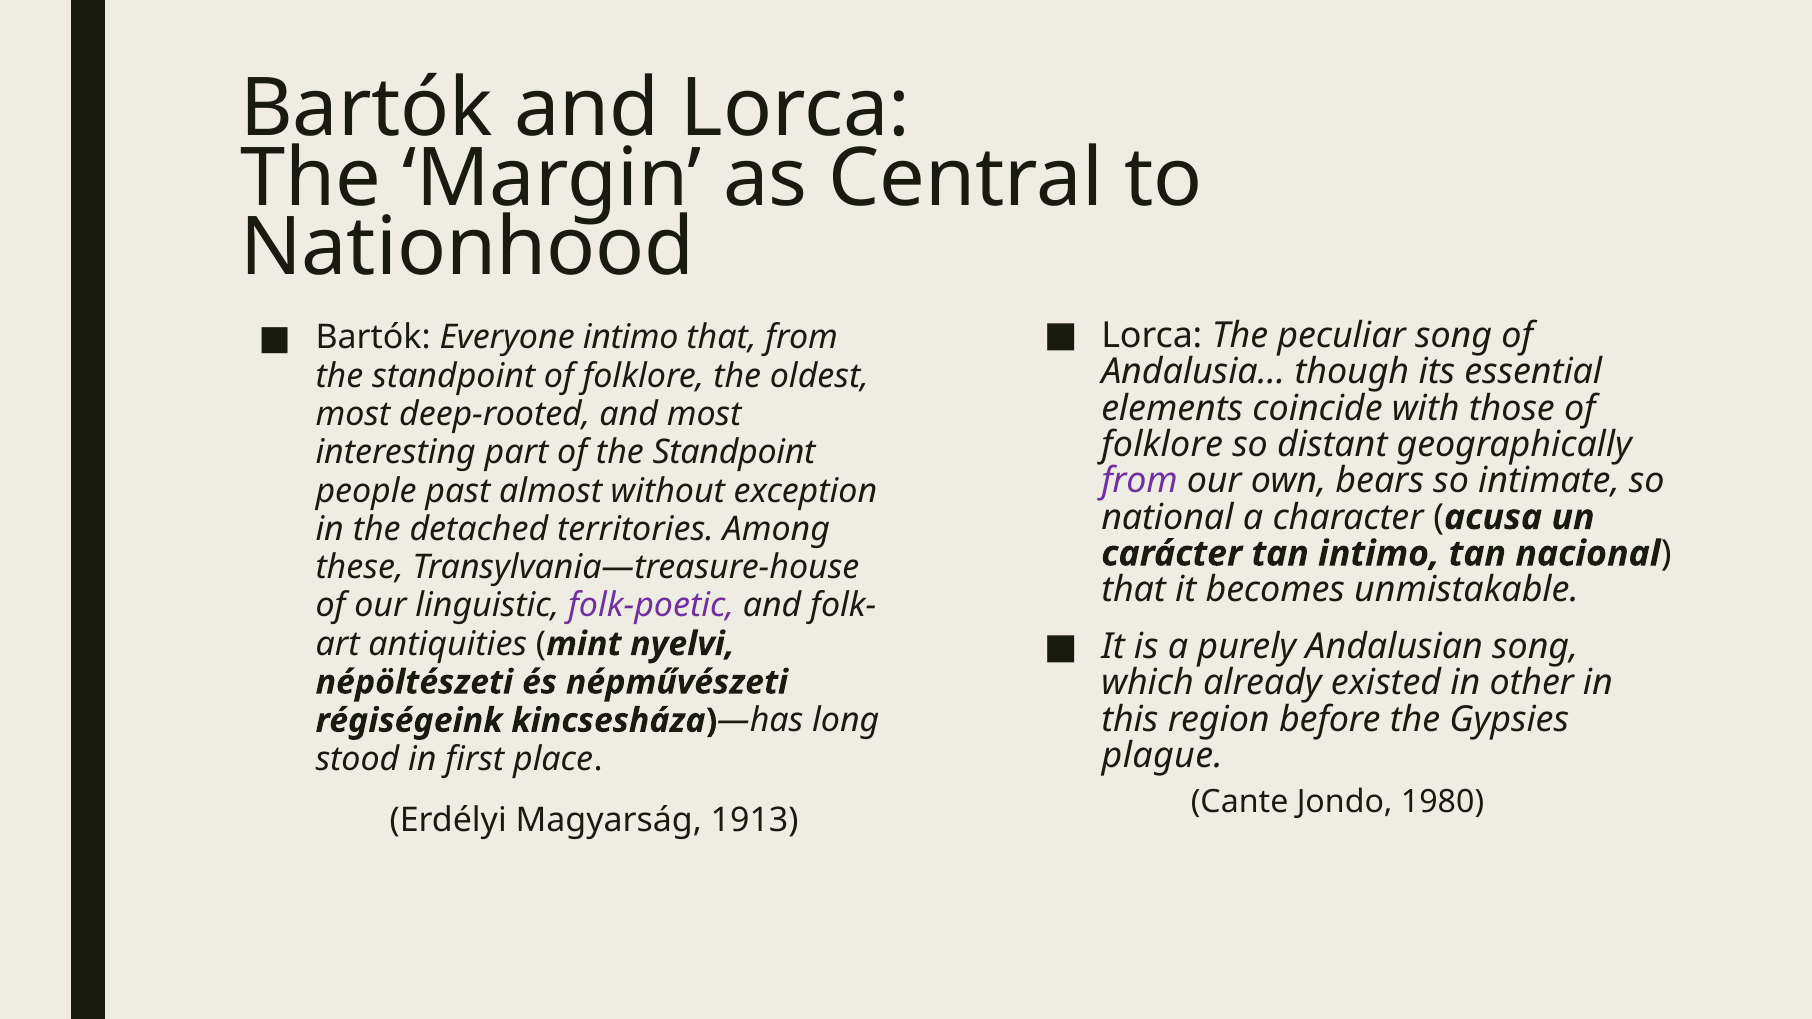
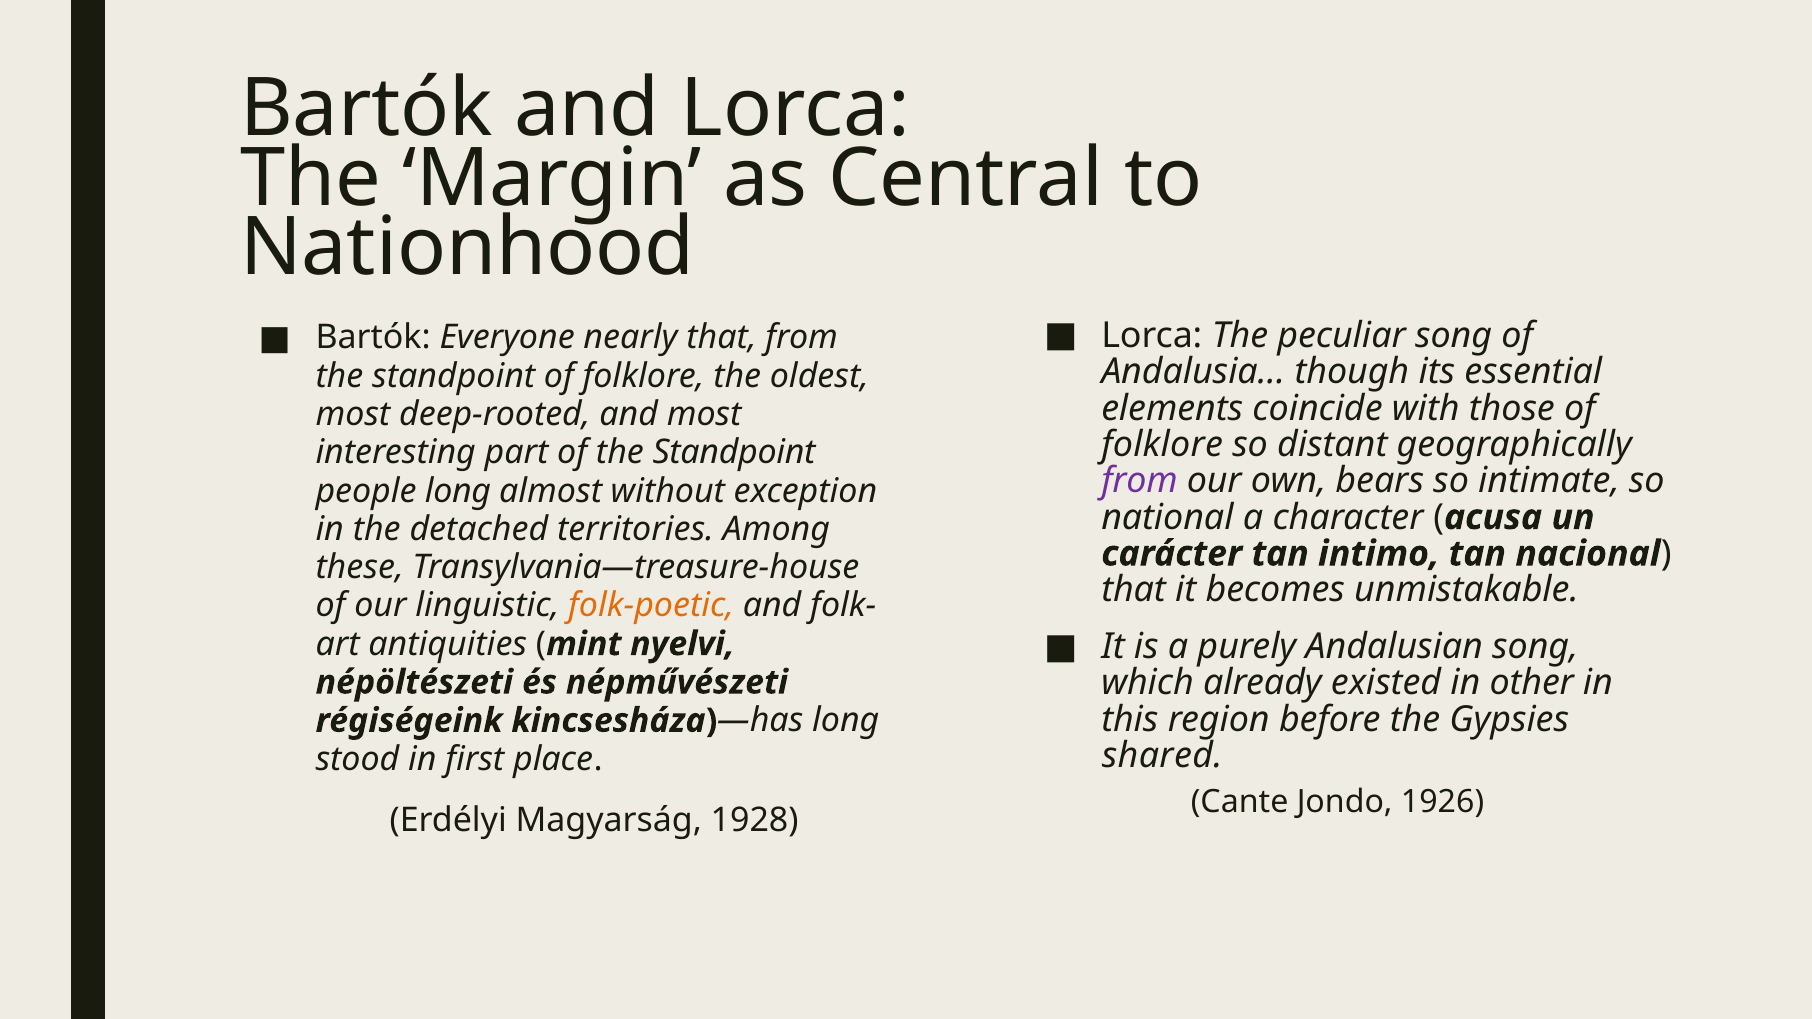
Everyone intimo: intimo -> nearly (631, 338)
people past: past -> long (458, 491)
folk-poetic colour: purple -> orange (651, 606)
plague: plague -> shared (1162, 756)
1980: 1980 -> 1926 (1443, 802)
1913: 1913 -> 1928 (755, 820)
